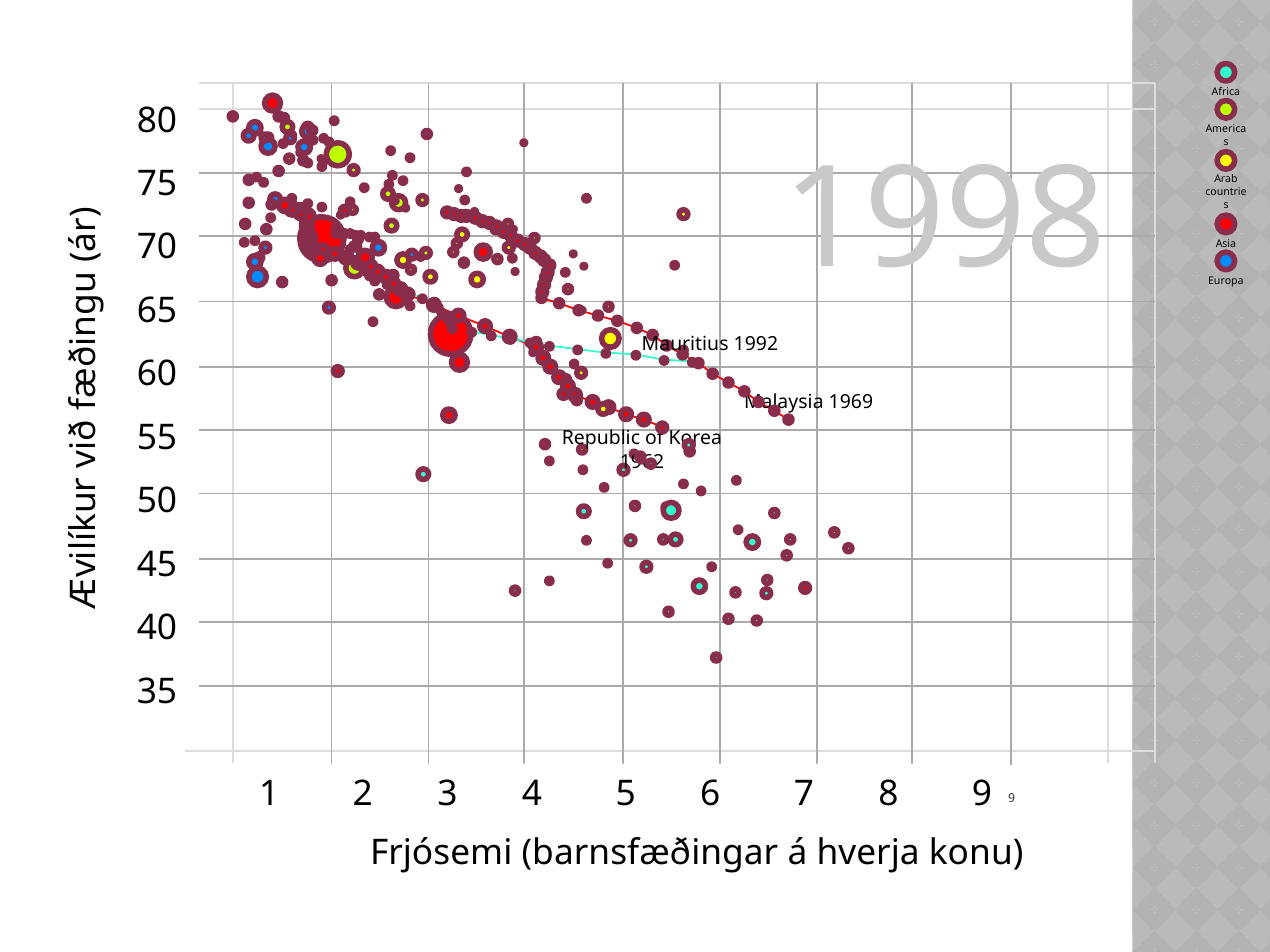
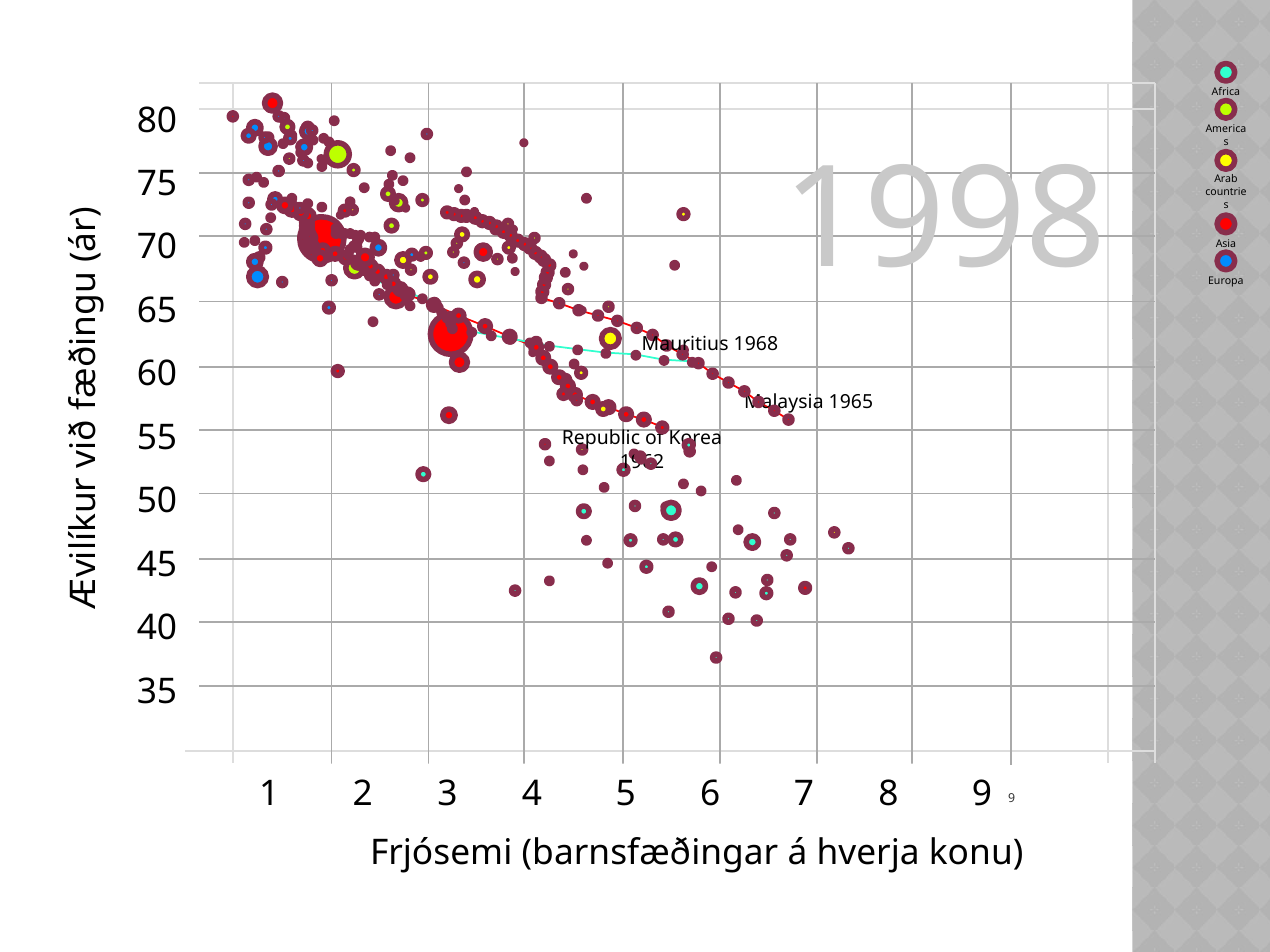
1992: 1992 -> 1968 (756, 344)
1969: 1969 -> 1965 (851, 403)
